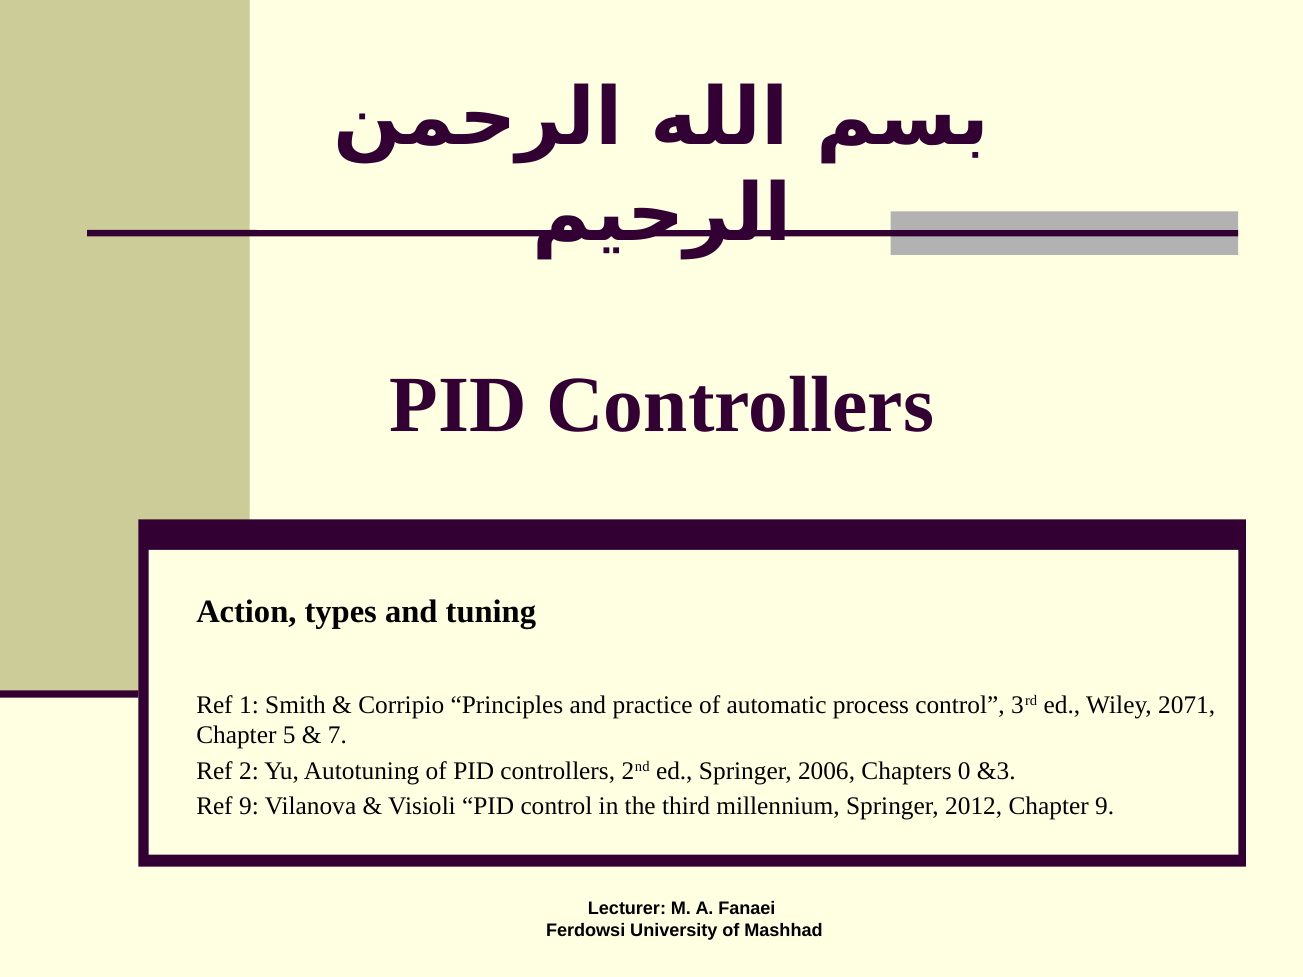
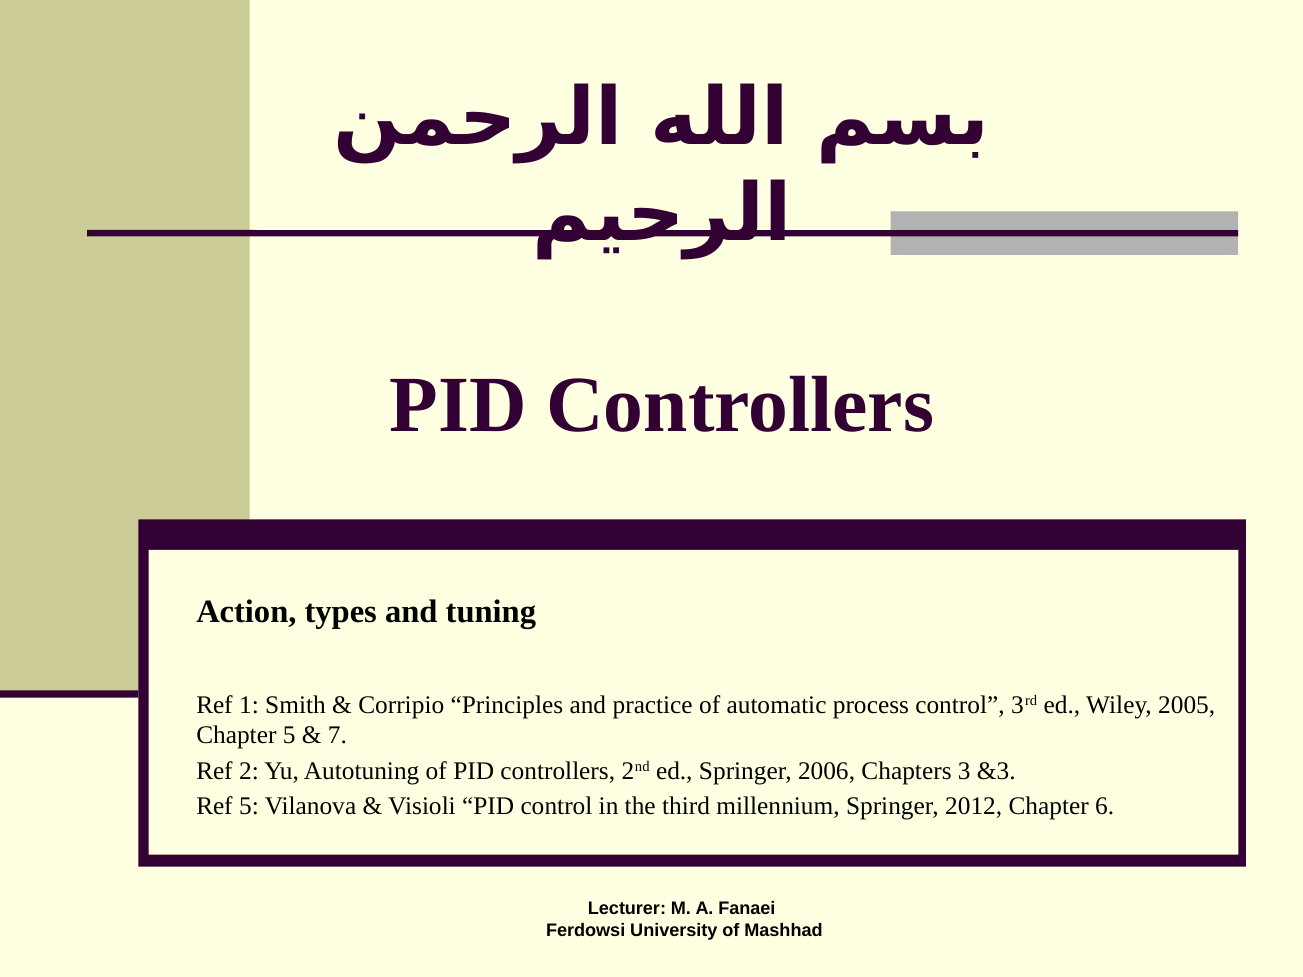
2071: 2071 -> 2005 (1187, 705)
0: 0 -> 3 (964, 771)
Ref 9: 9 -> 5 (249, 807)
Chapter 9: 9 -> 6 (1105, 807)
